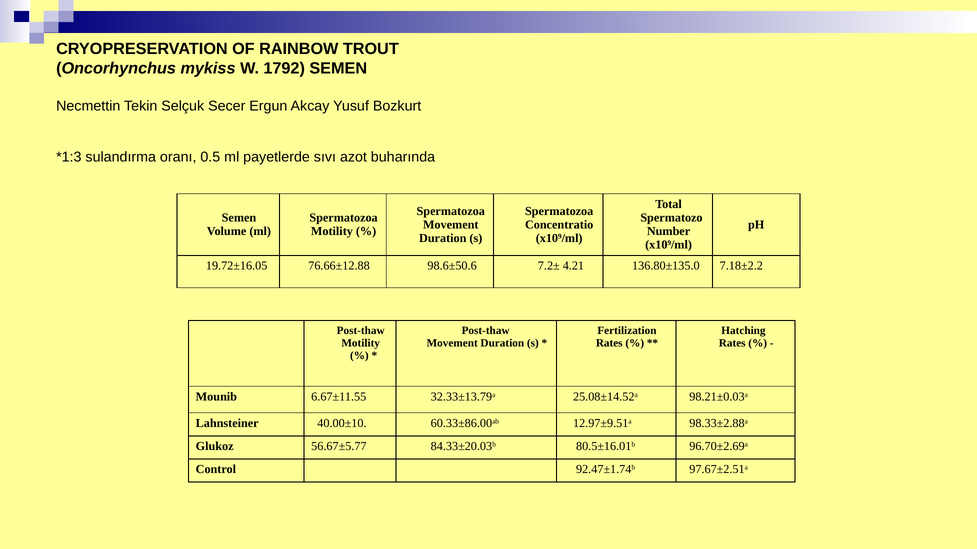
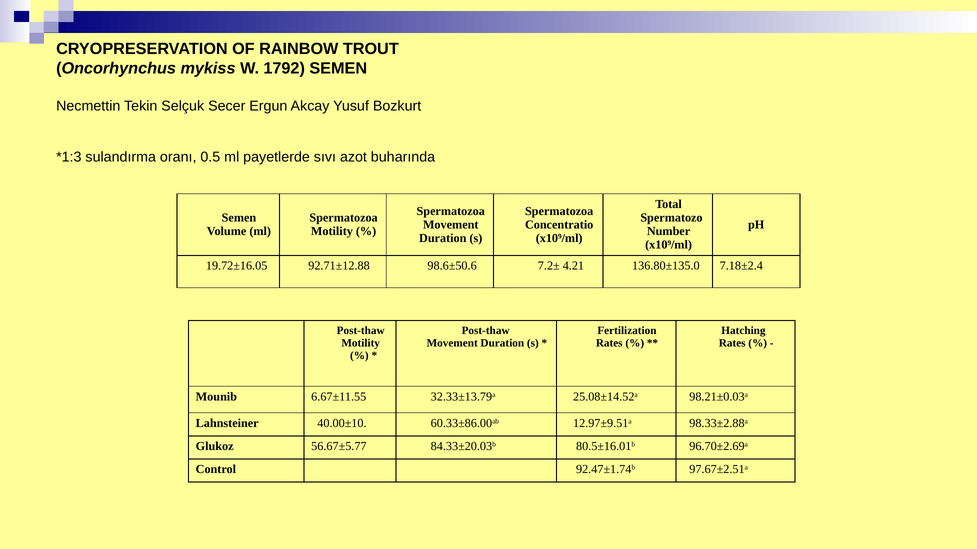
76.66±12.88: 76.66±12.88 -> 92.71±12.88 (339, 266)
7.18±2.2: 7.18±2.2 -> 7.18±2.4 (741, 266)
